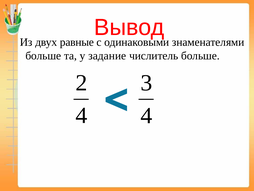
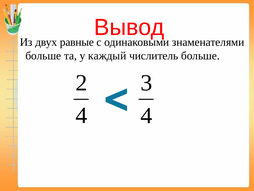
задание: задание -> каждый (107, 56)
